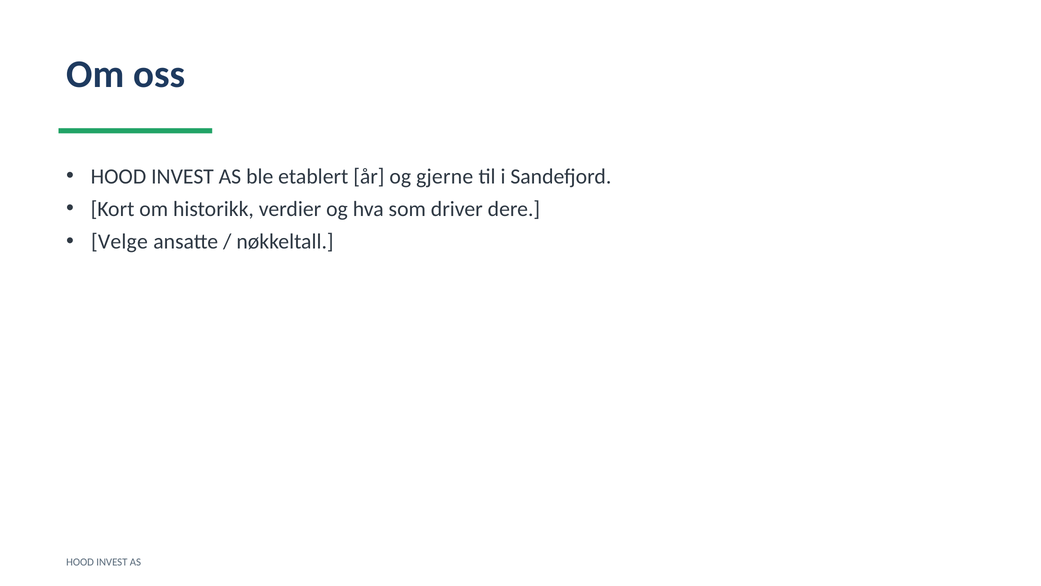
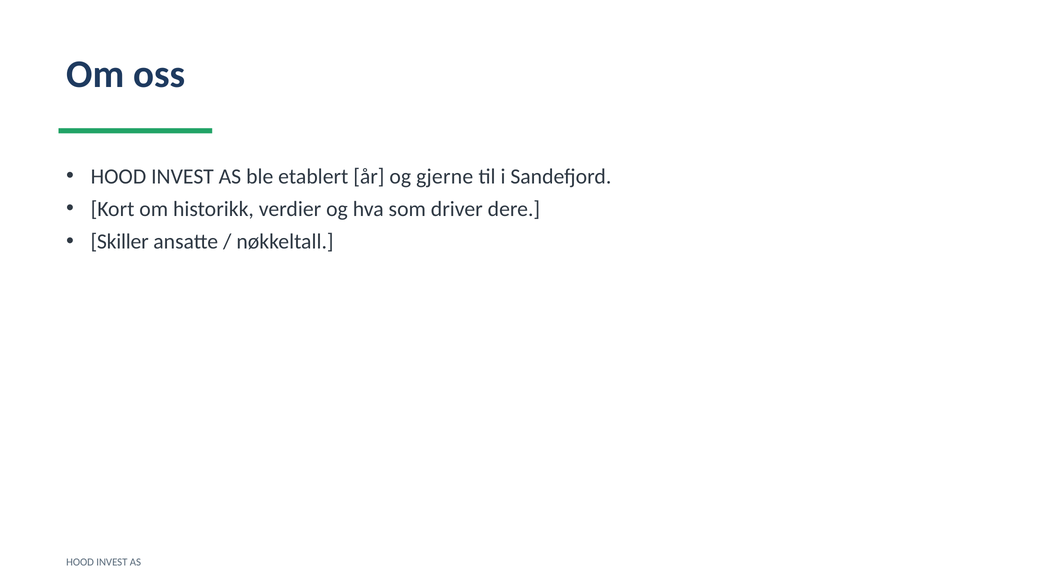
Velge: Velge -> Skiller (120, 241)
